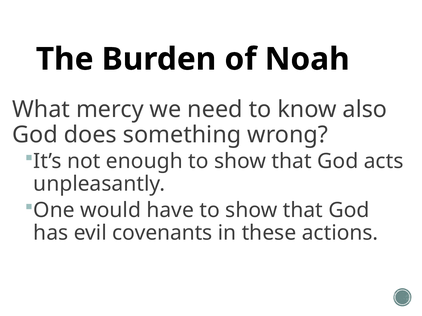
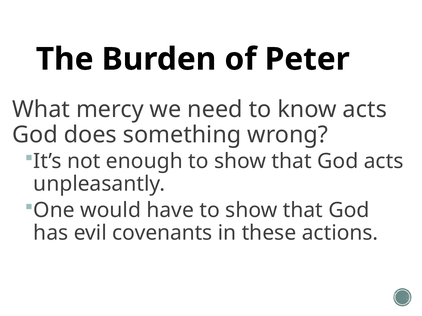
Noah: Noah -> Peter (307, 59)
know also: also -> acts (365, 110)
